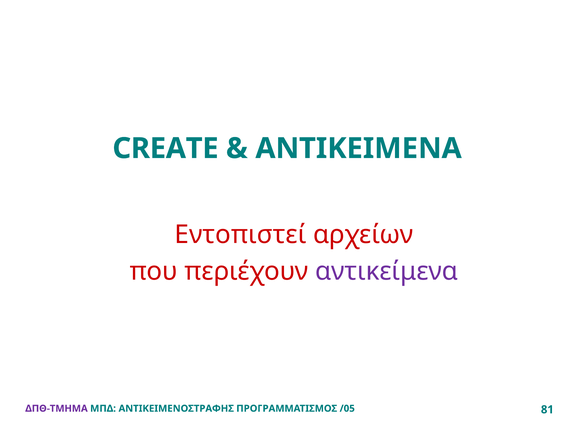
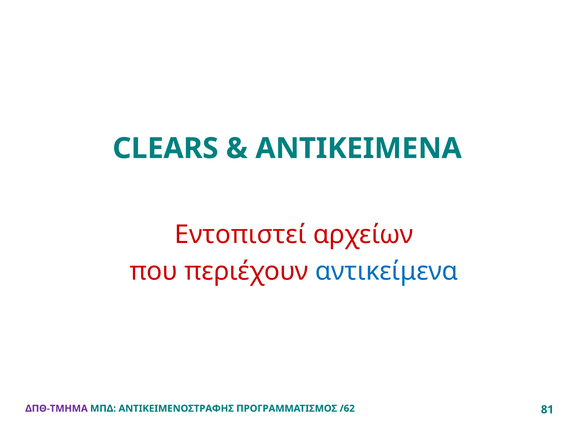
CREATE: CREATE -> CLEARS (165, 148)
αντικείμενα colour: purple -> blue (387, 271)
/05: /05 -> /62 (347, 409)
